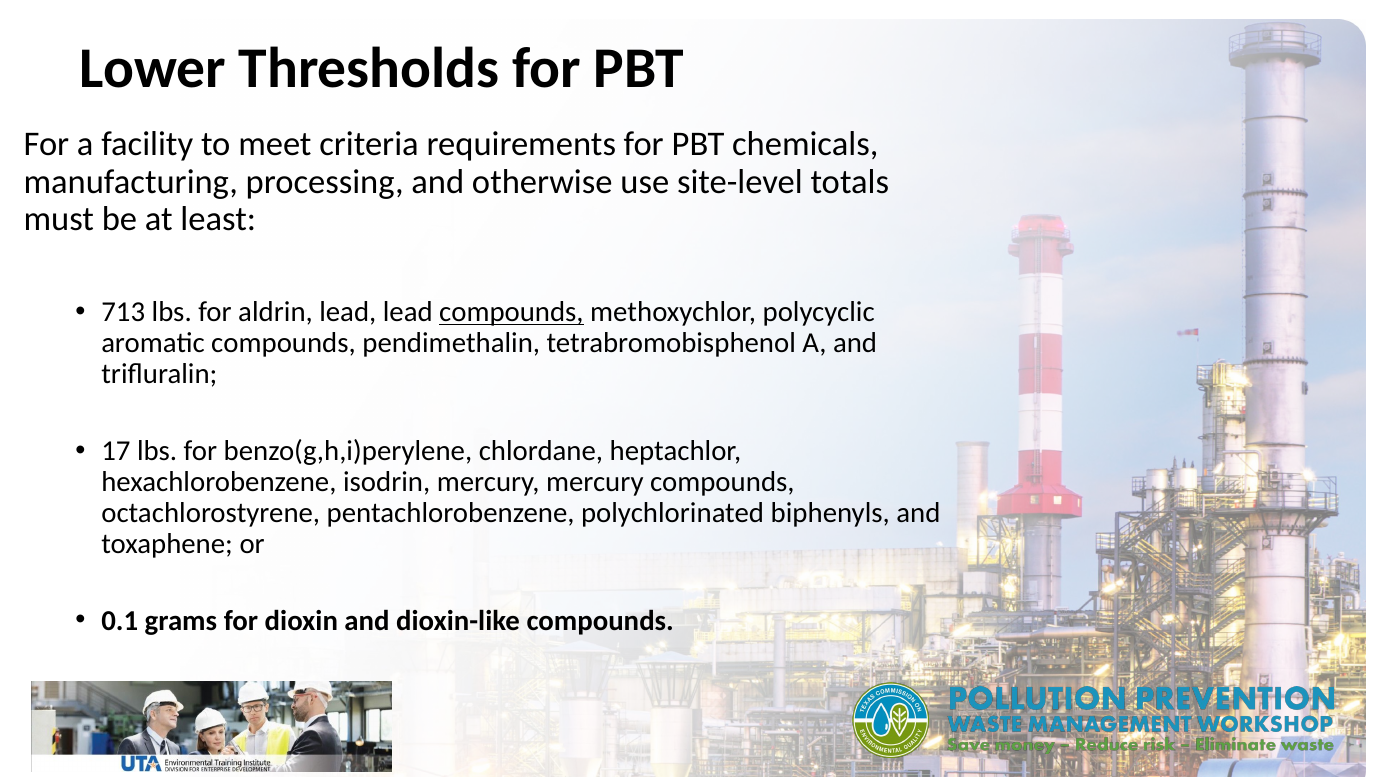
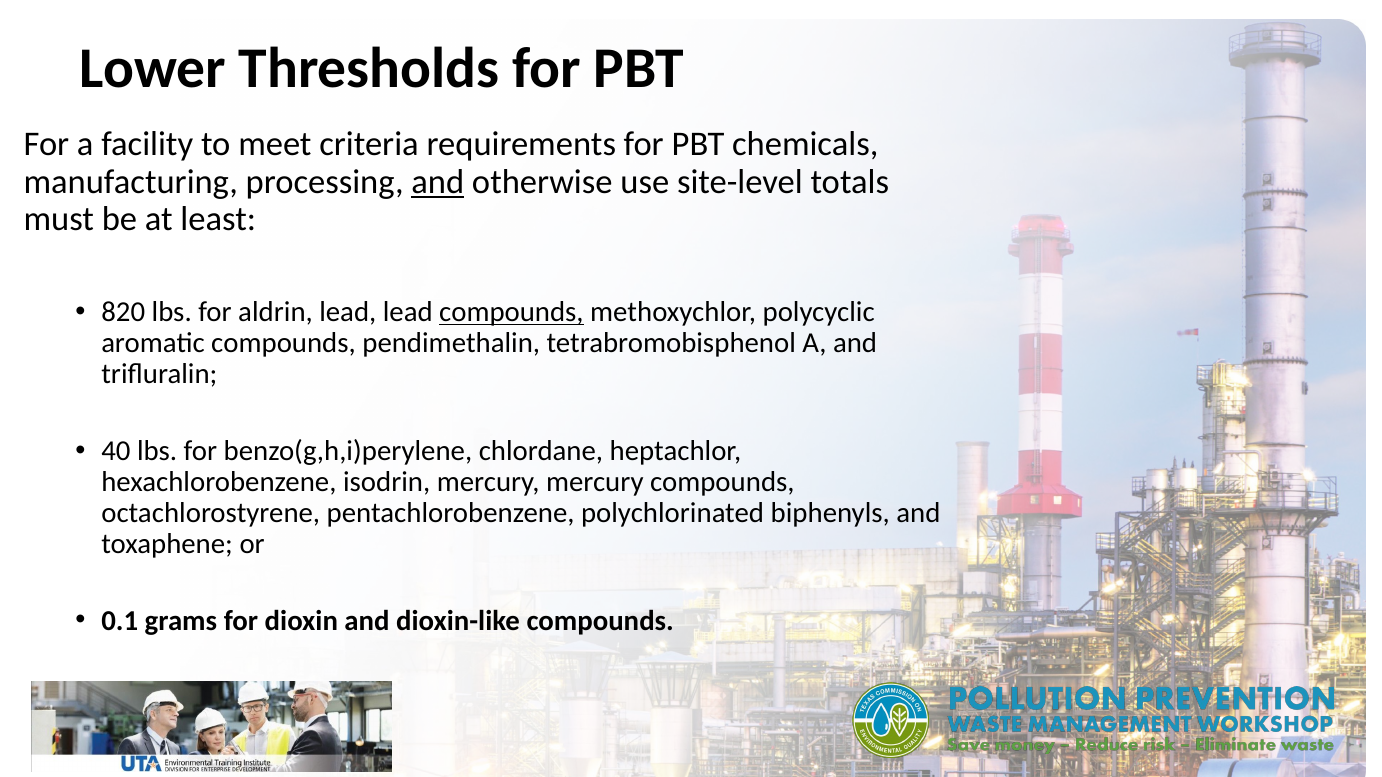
and underline: none -> present (438, 182)
713: 713 -> 820 (123, 312)
17: 17 -> 40 (116, 451)
